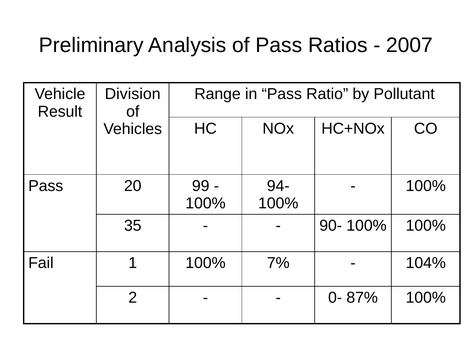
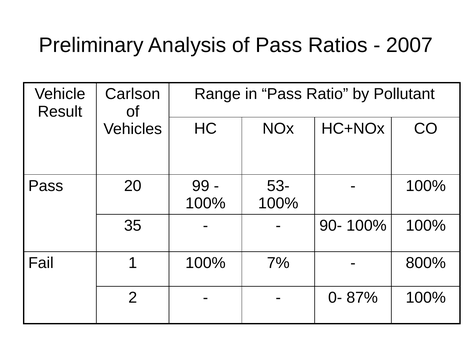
Division: Division -> Carlson (133, 94)
94-: 94- -> 53- (278, 186)
104%: 104% -> 800% (426, 263)
